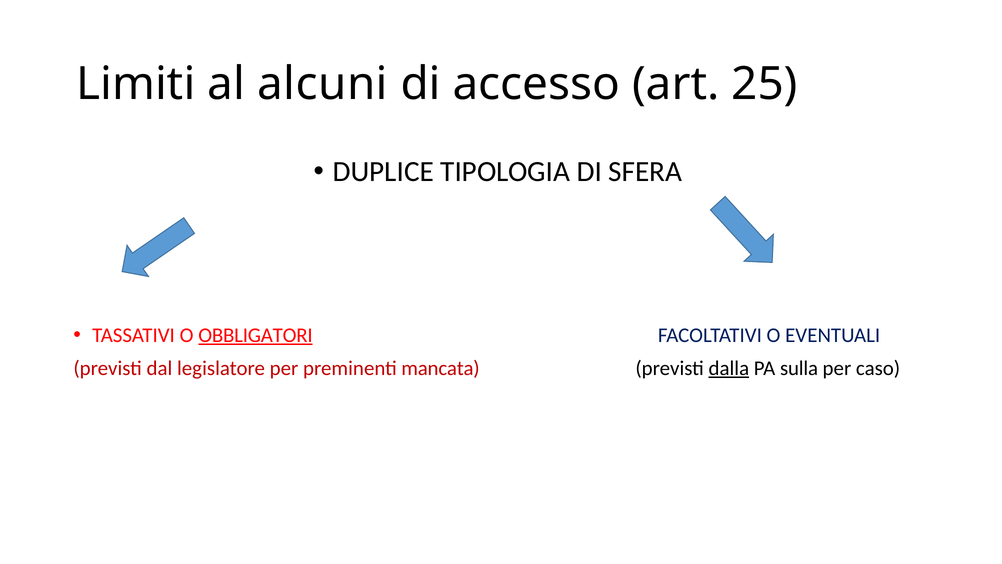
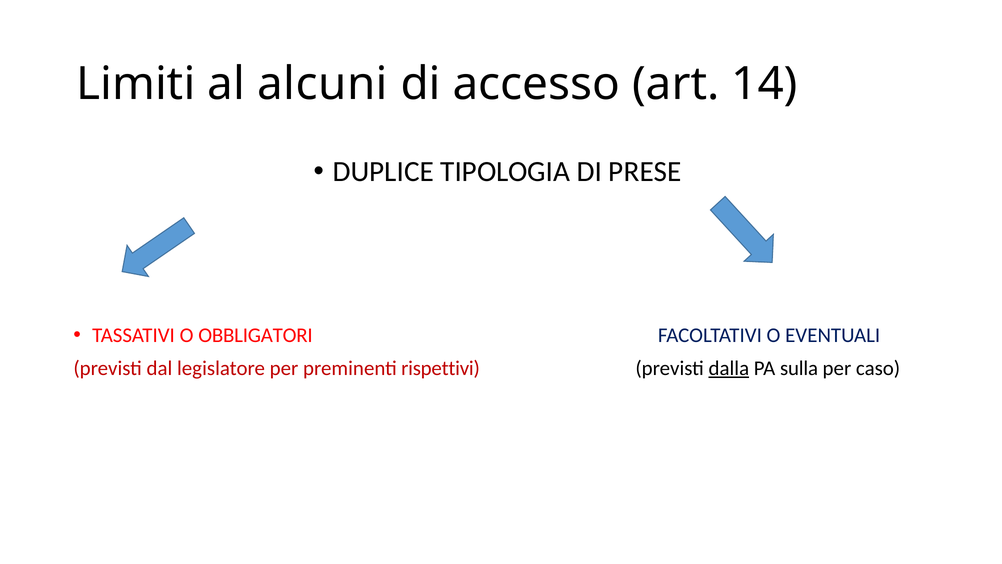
25: 25 -> 14 (764, 84)
SFERA: SFERA -> PRESE (645, 171)
OBBLIGATORI underline: present -> none (255, 335)
mancata: mancata -> rispettivi (441, 368)
